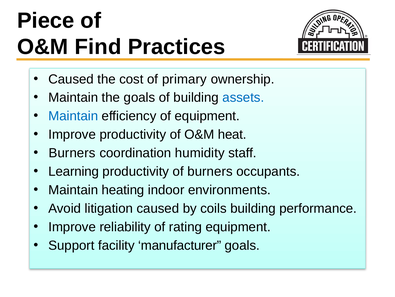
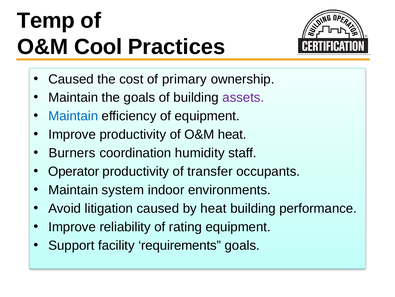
Piece: Piece -> Temp (46, 20)
Find: Find -> Cool (98, 47)
assets colour: blue -> purple (243, 97)
Learning: Learning -> Operator (74, 171)
of burners: burners -> transfer (210, 171)
heating: heating -> system (123, 190)
by coils: coils -> heat (213, 208)
manufacturer: manufacturer -> requirements (180, 245)
